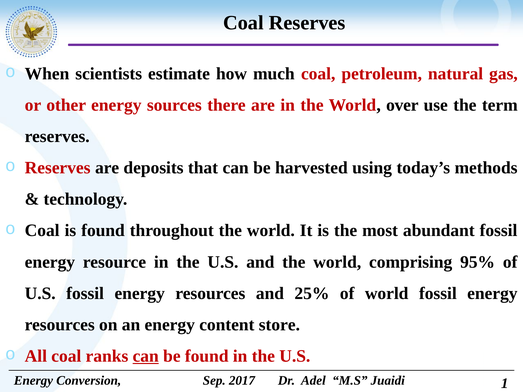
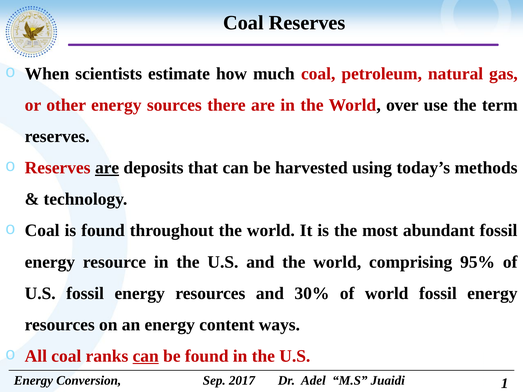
are underline: none -> present (107, 168)
25%: 25% -> 30% (312, 293)
store: store -> ways (279, 325)
